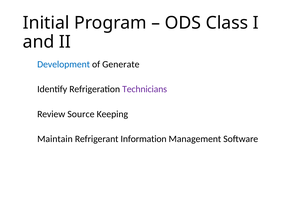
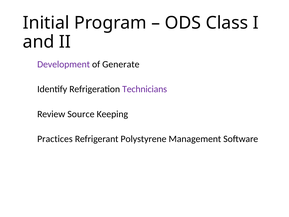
Development colour: blue -> purple (64, 64)
Maintain: Maintain -> Practices (55, 139)
Information: Information -> Polystyrene (144, 139)
